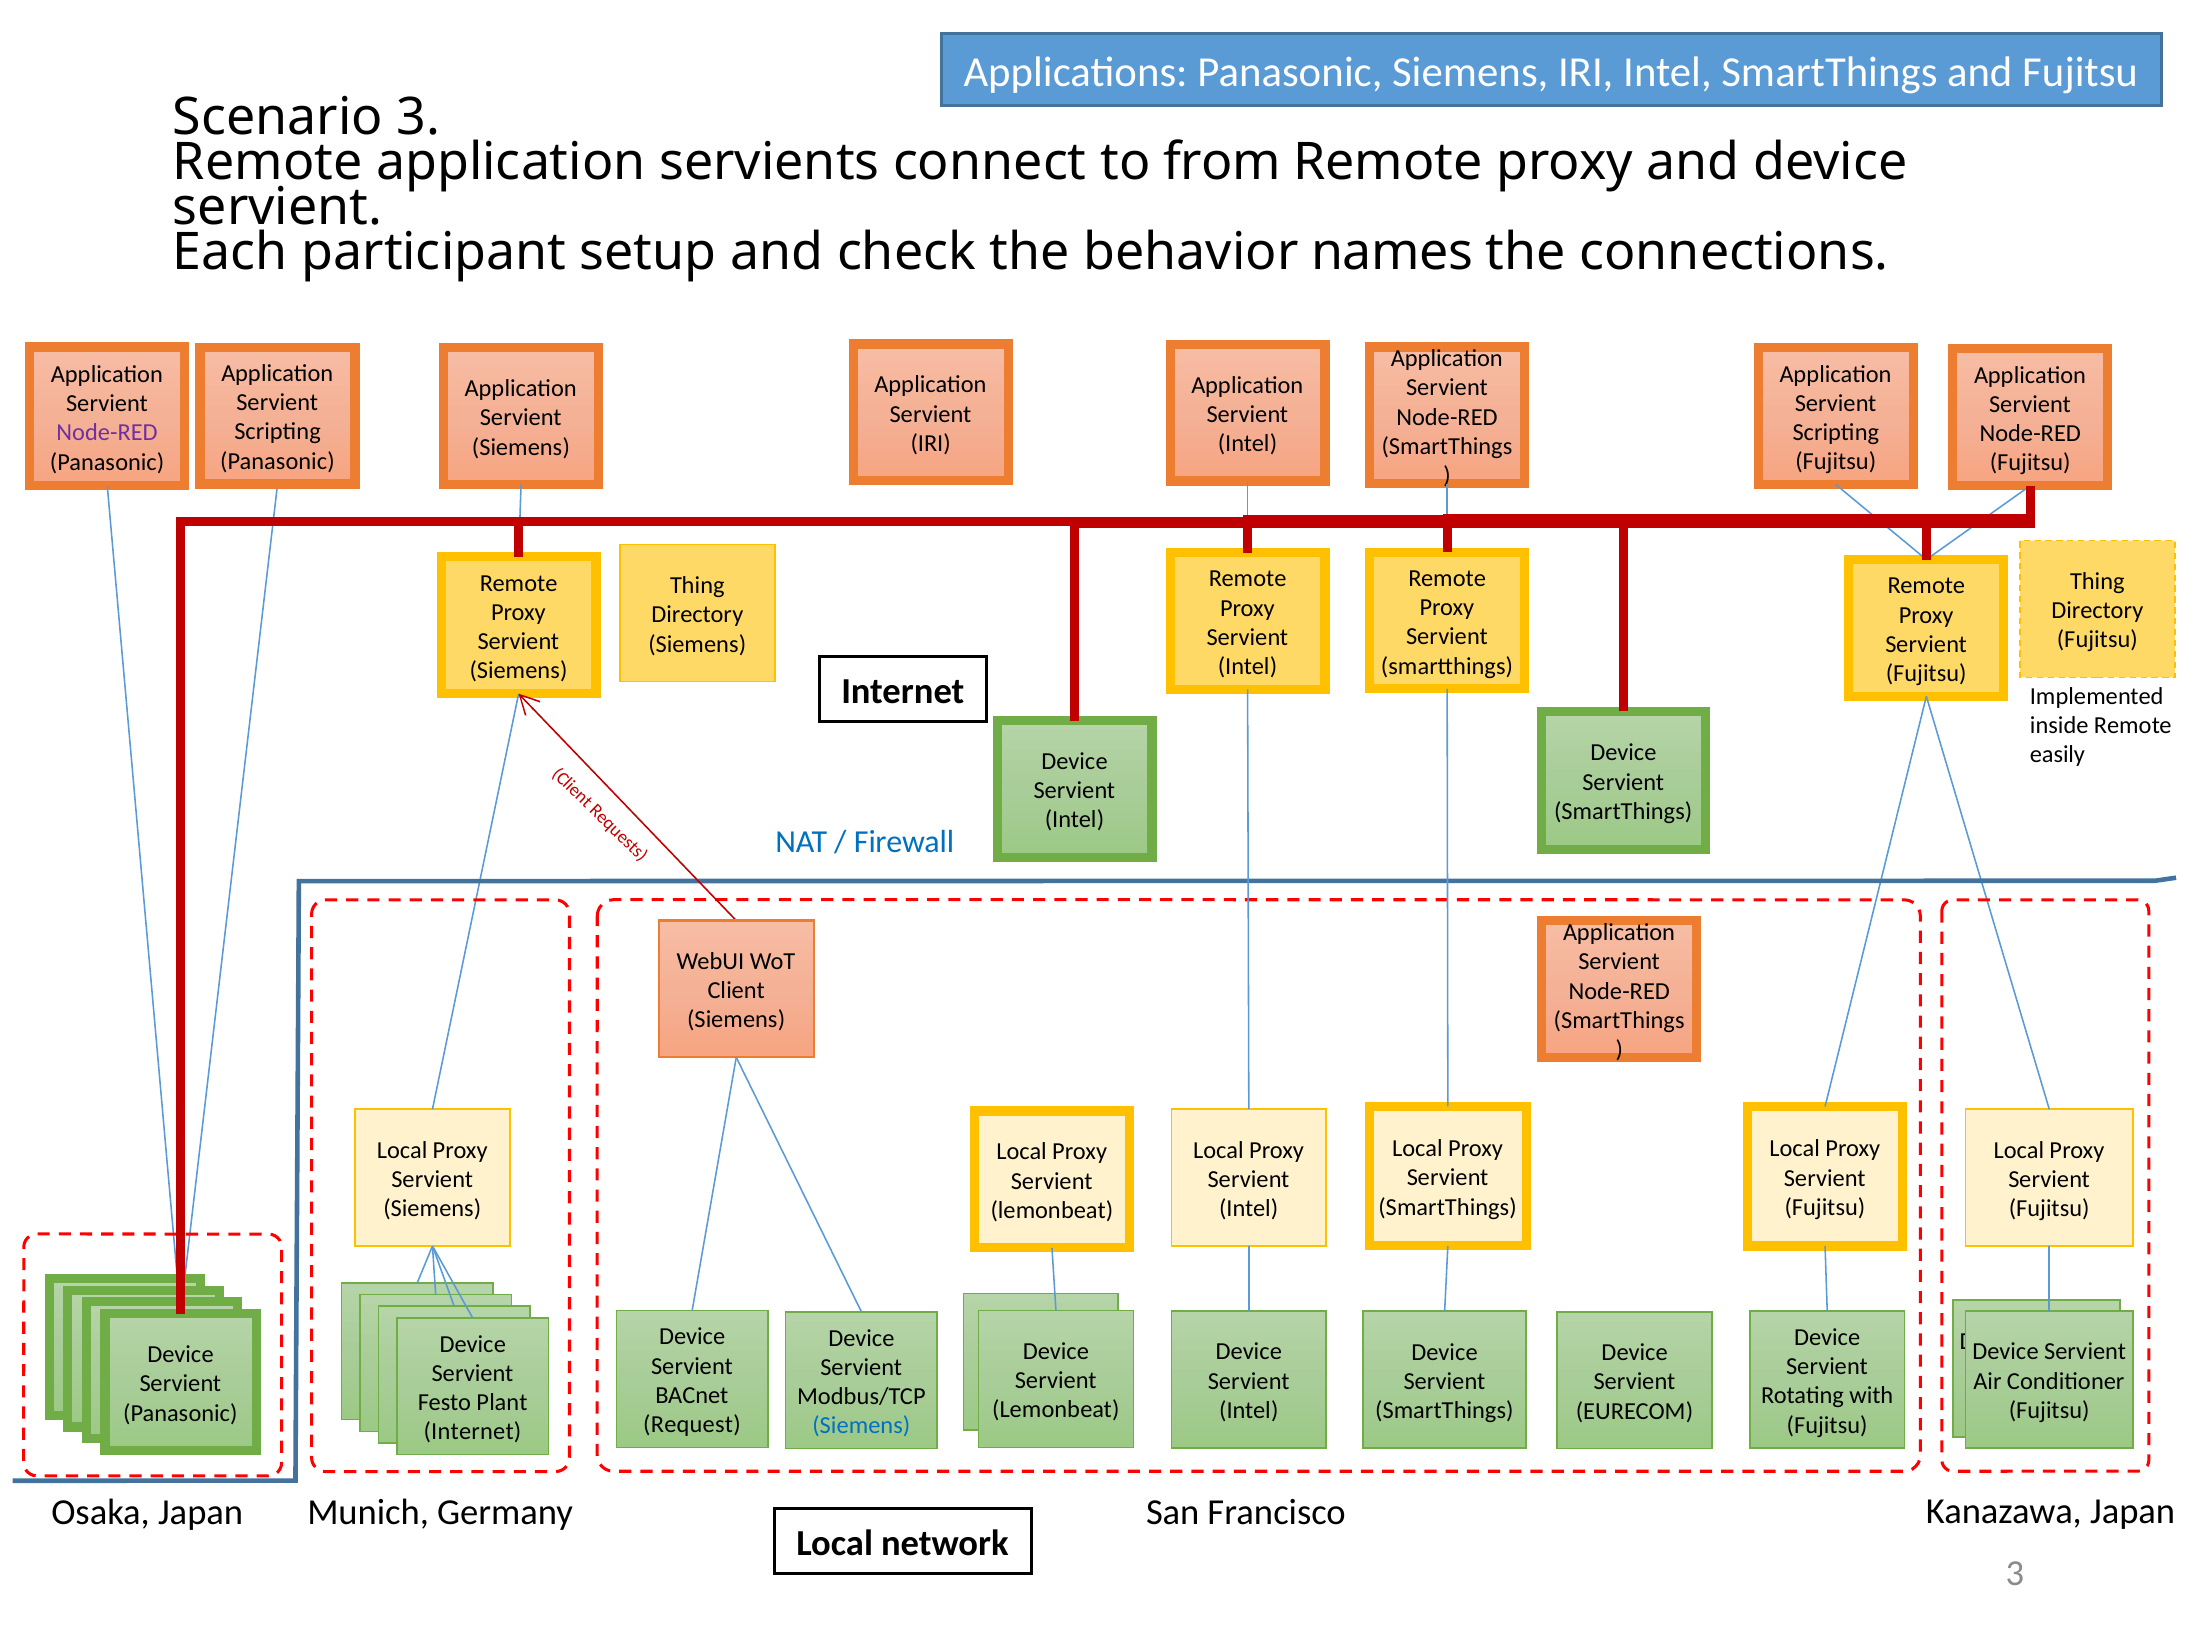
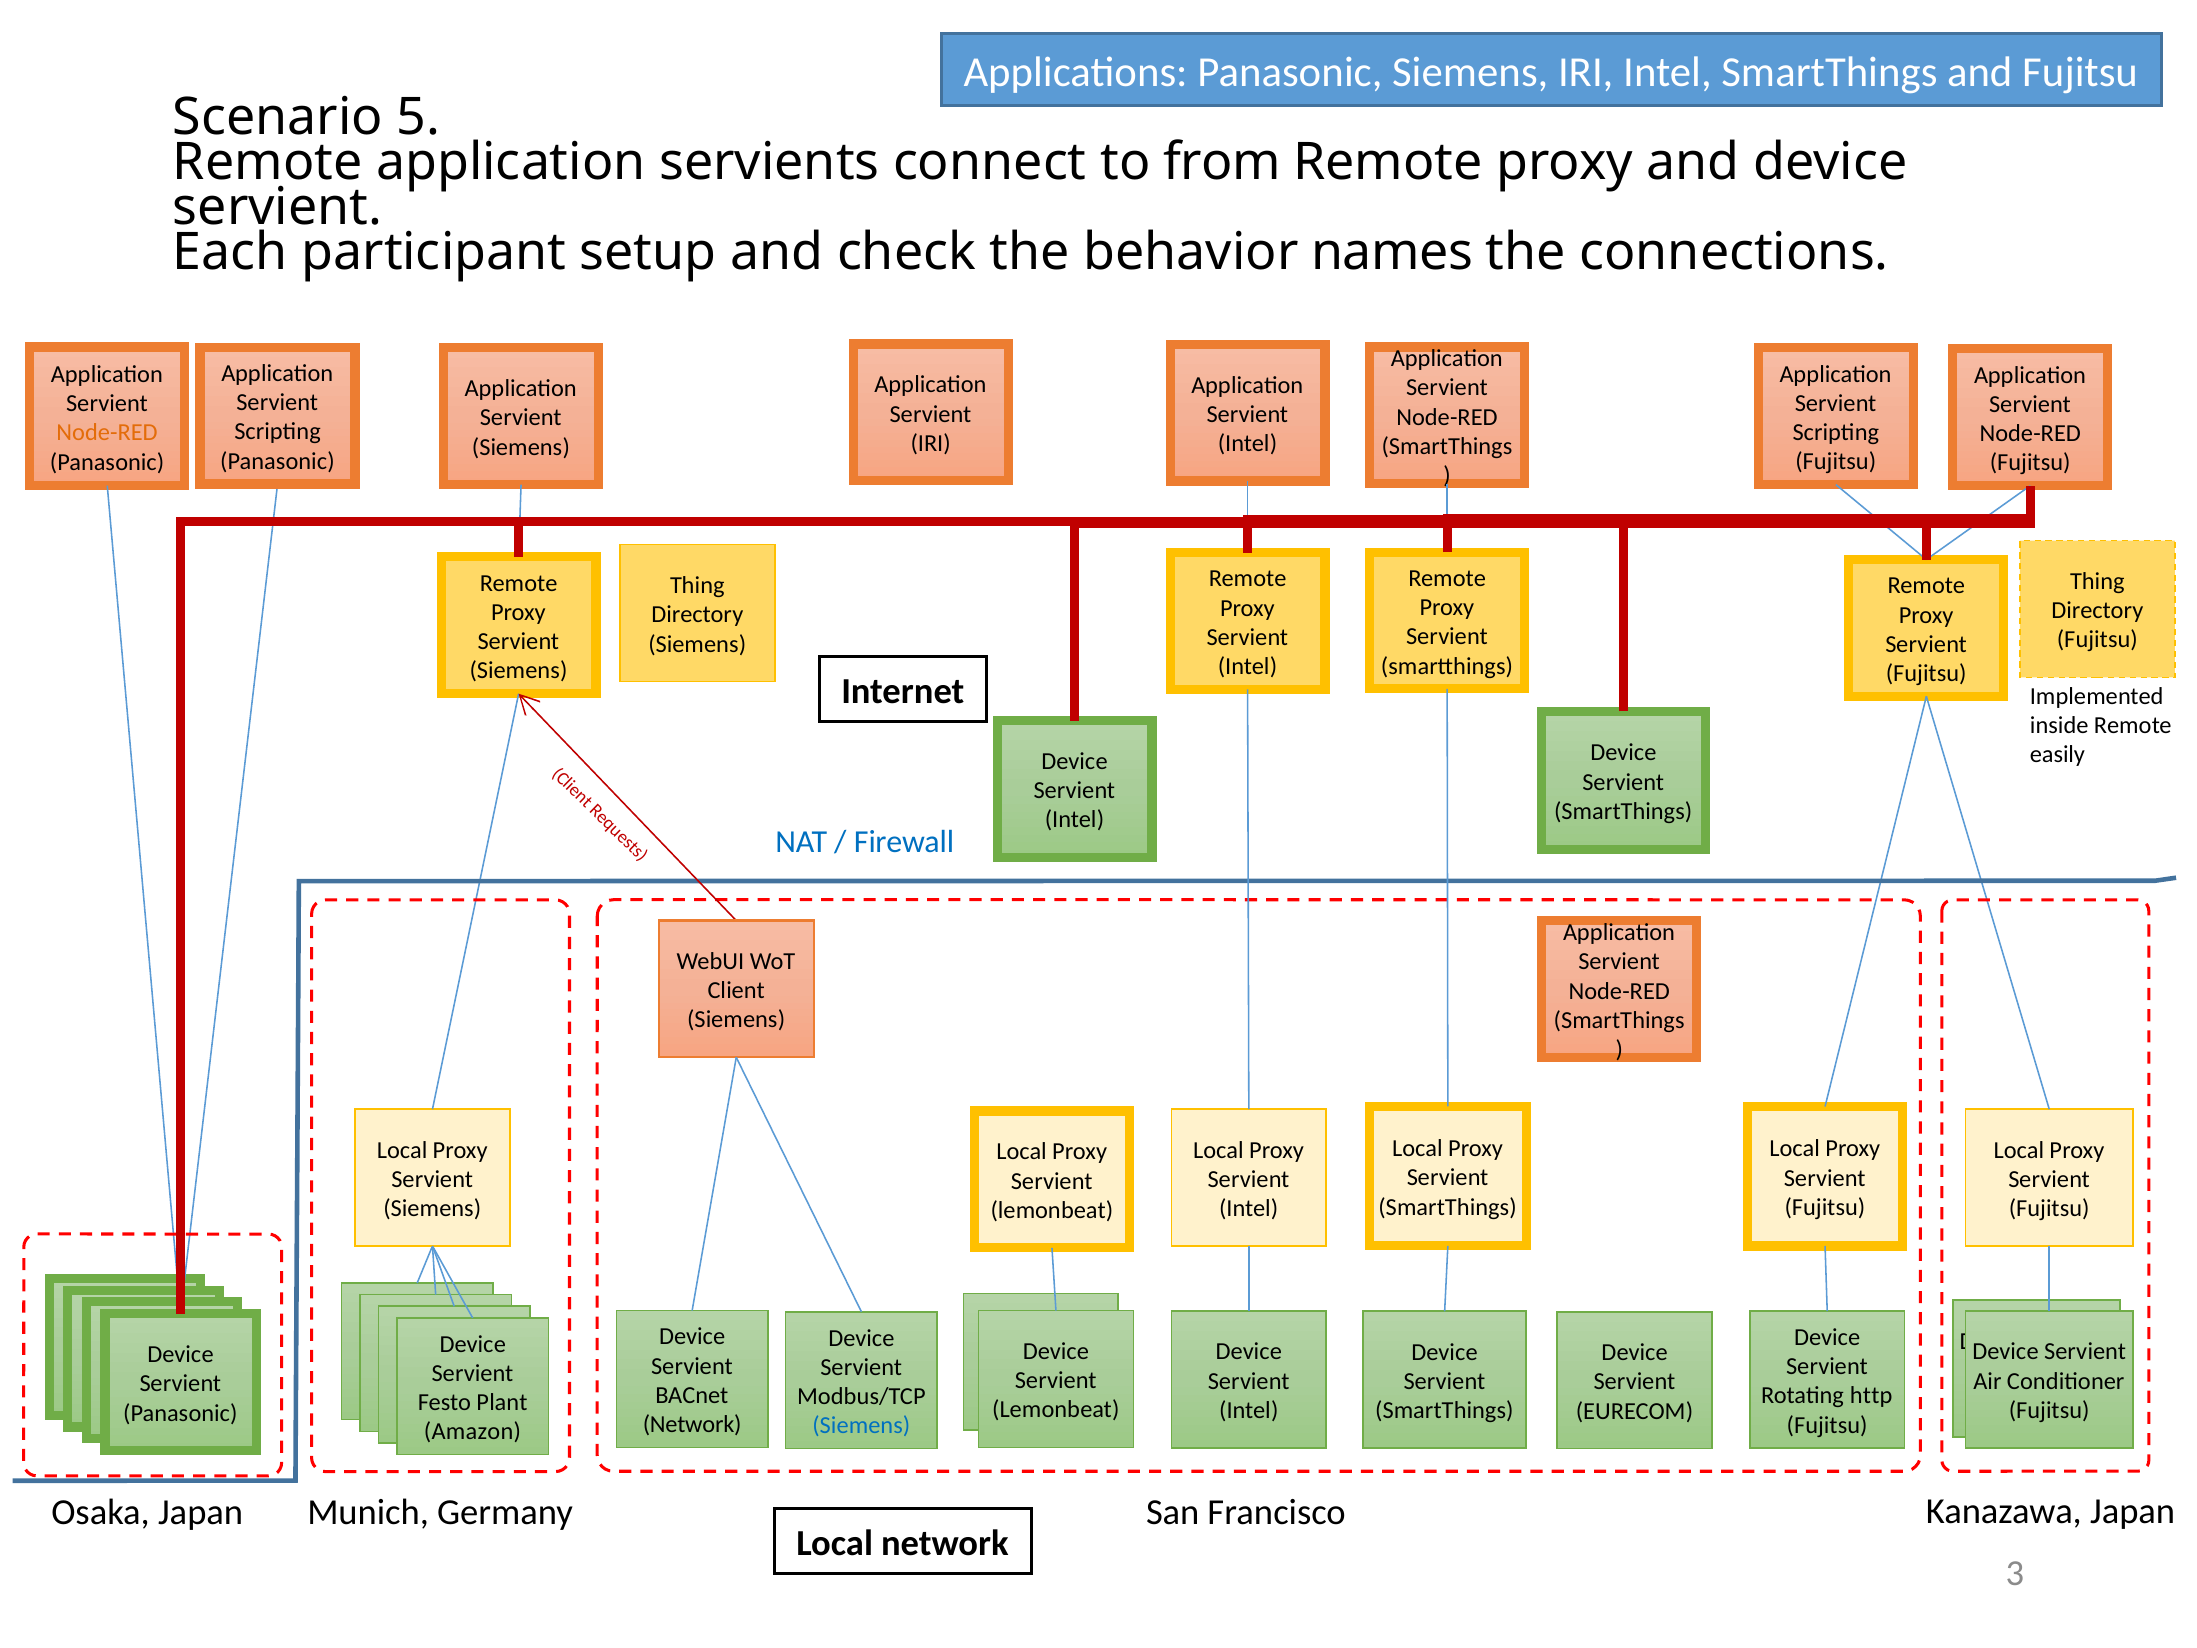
Scenario 3: 3 -> 5 (418, 117)
Node-RED colour: purple -> orange (107, 433)
with: with -> http (1871, 1396)
Request: Request -> Network (692, 1424)
Internet: Internet -> Amazon (472, 1432)
